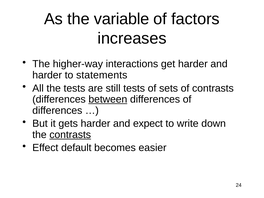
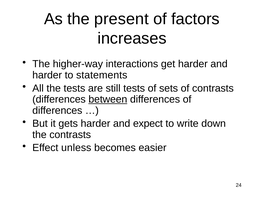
variable: variable -> present (121, 19)
contrasts underline: present -> none (70, 135)
default: default -> unless (76, 148)
